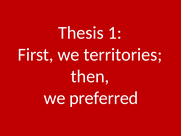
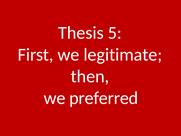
1: 1 -> 5 (115, 33)
territories: territories -> legitimate (123, 55)
